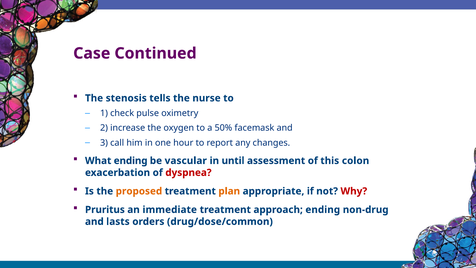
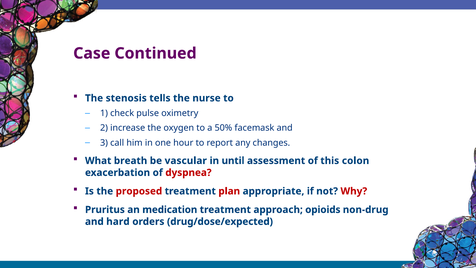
What ending: ending -> breath (131, 161)
proposed colour: orange -> red (139, 191)
plan colour: orange -> red (229, 191)
immediate: immediate -> medication (170, 210)
approach ending: ending -> opioids (323, 210)
lasts: lasts -> hard (118, 221)
drug/dose/common: drug/dose/common -> drug/dose/expected (220, 221)
